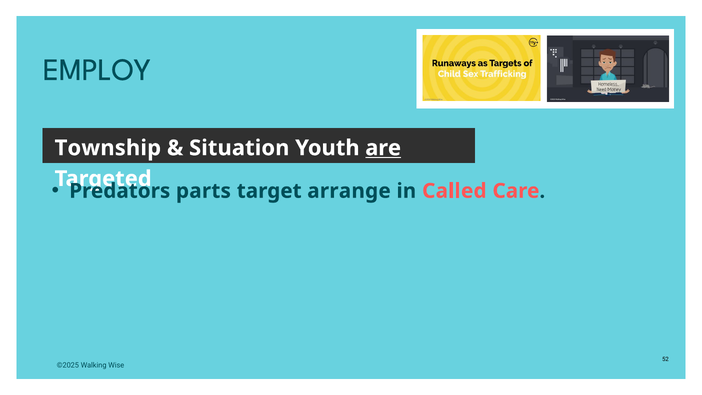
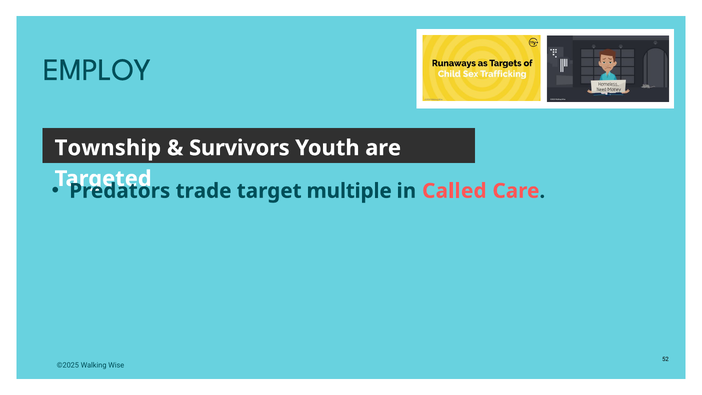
Situation: Situation -> Survivors (239, 148)
are underline: present -> none (383, 148)
parts: parts -> trade (204, 191)
arrange: arrange -> multiple (349, 191)
